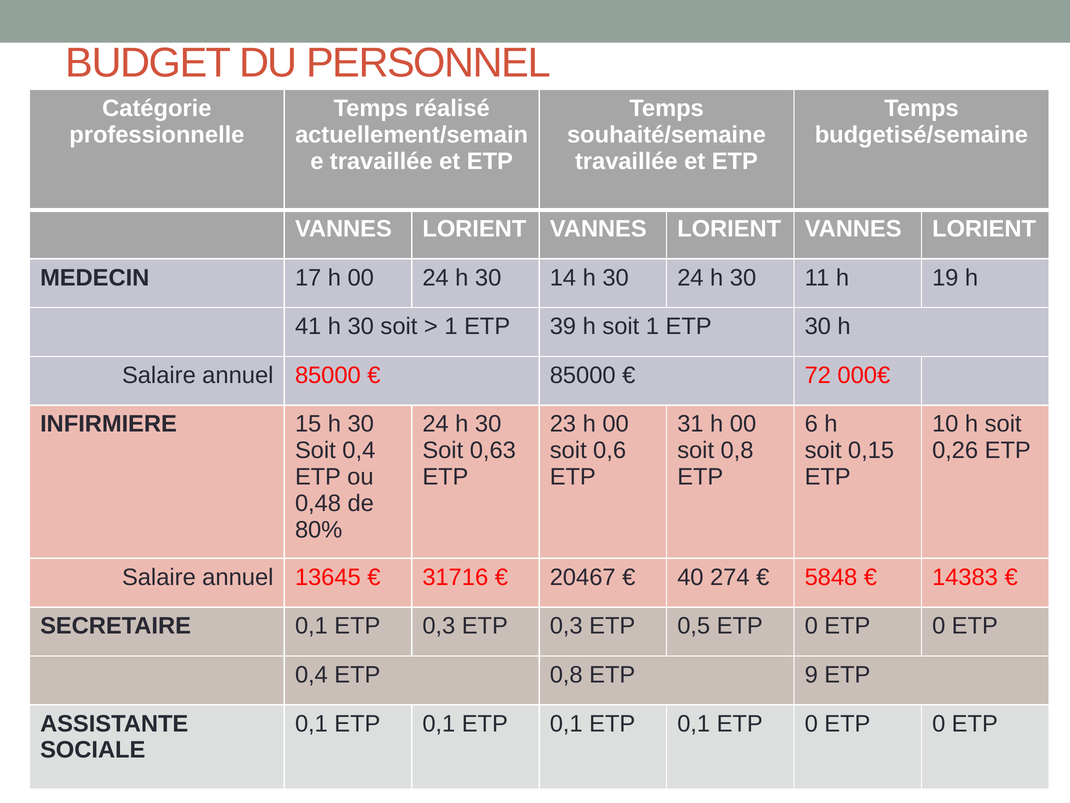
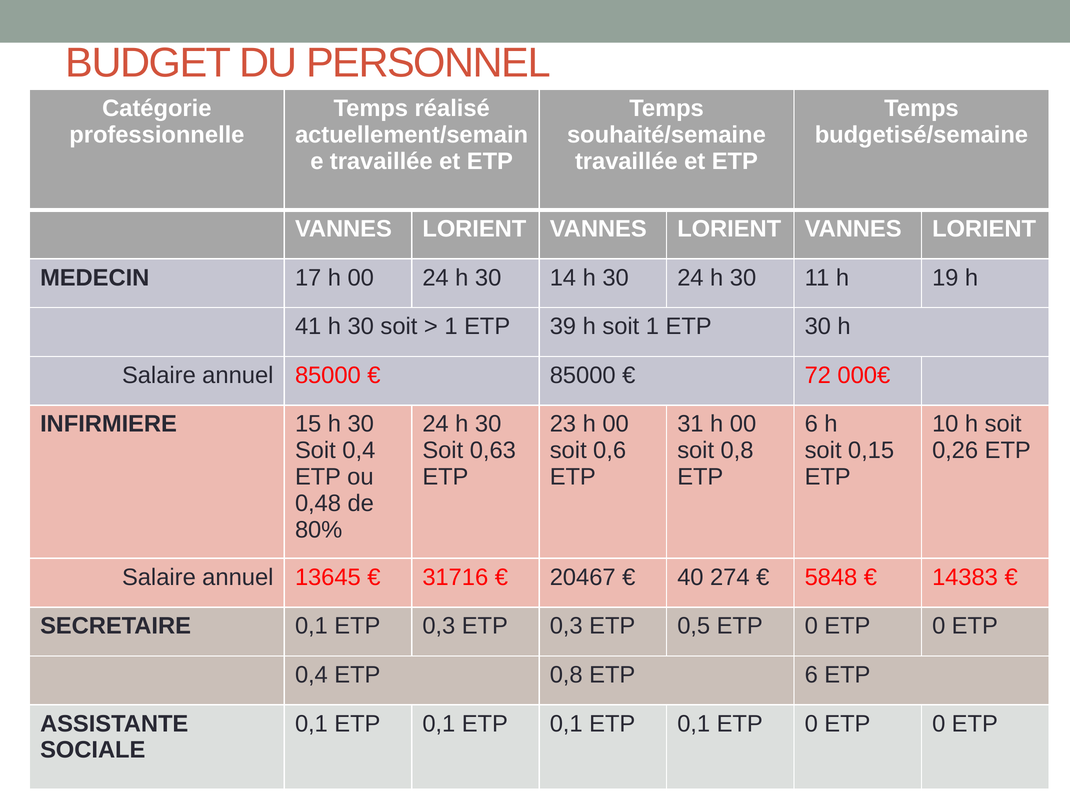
ETP 0,8 ETP 9: 9 -> 6 (811, 674)
